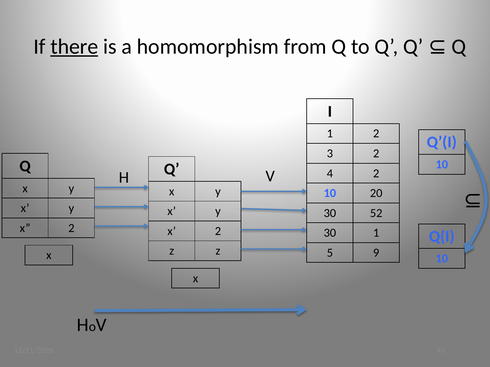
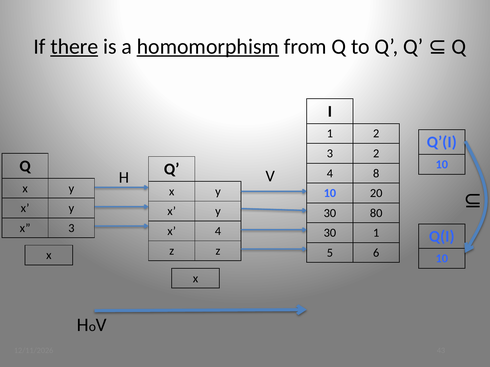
homomorphism underline: none -> present (208, 47)
4 2: 2 -> 8 (376, 174)
52: 52 -> 80 (376, 213)
2: 2 -> 3 (71, 228)
2: 2 -> 4 (218, 231)
9: 9 -> 6 (376, 253)
